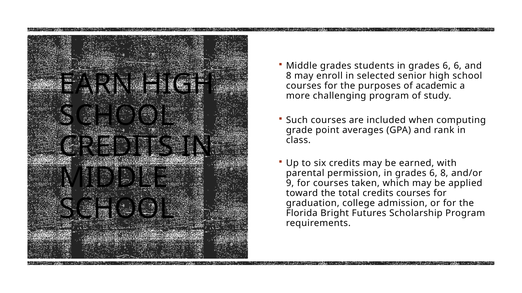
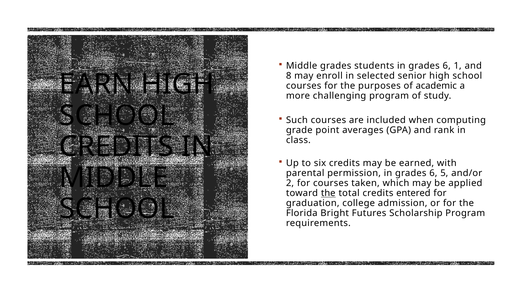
6 6: 6 -> 1 (458, 66)
6 8: 8 -> 5 (444, 174)
9: 9 -> 2 (290, 184)
the underline: none -> present (328, 194)
credits courses: courses -> entered (413, 194)
